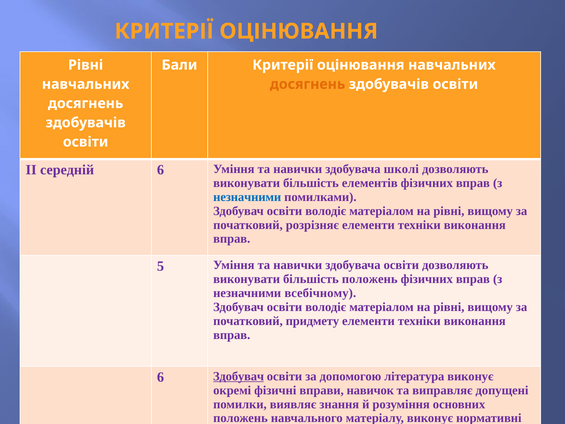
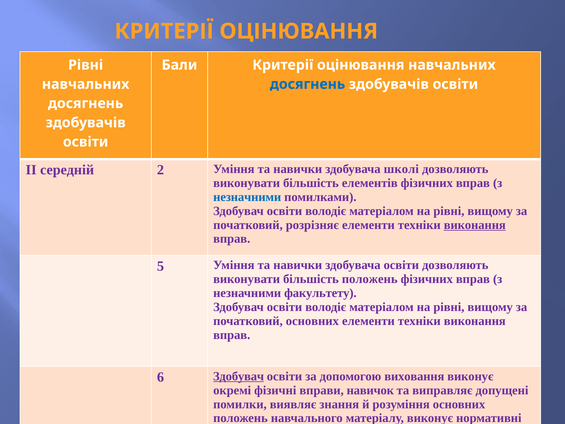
досягнень colour: orange -> blue (308, 84)
середній 6: 6 -> 2 (160, 170)
виконання underline: none -> present (475, 225)
всебічному: всебічному -> факультету (320, 293)
початковий придмету: придмету -> основних (312, 321)
література: література -> виховання (414, 376)
